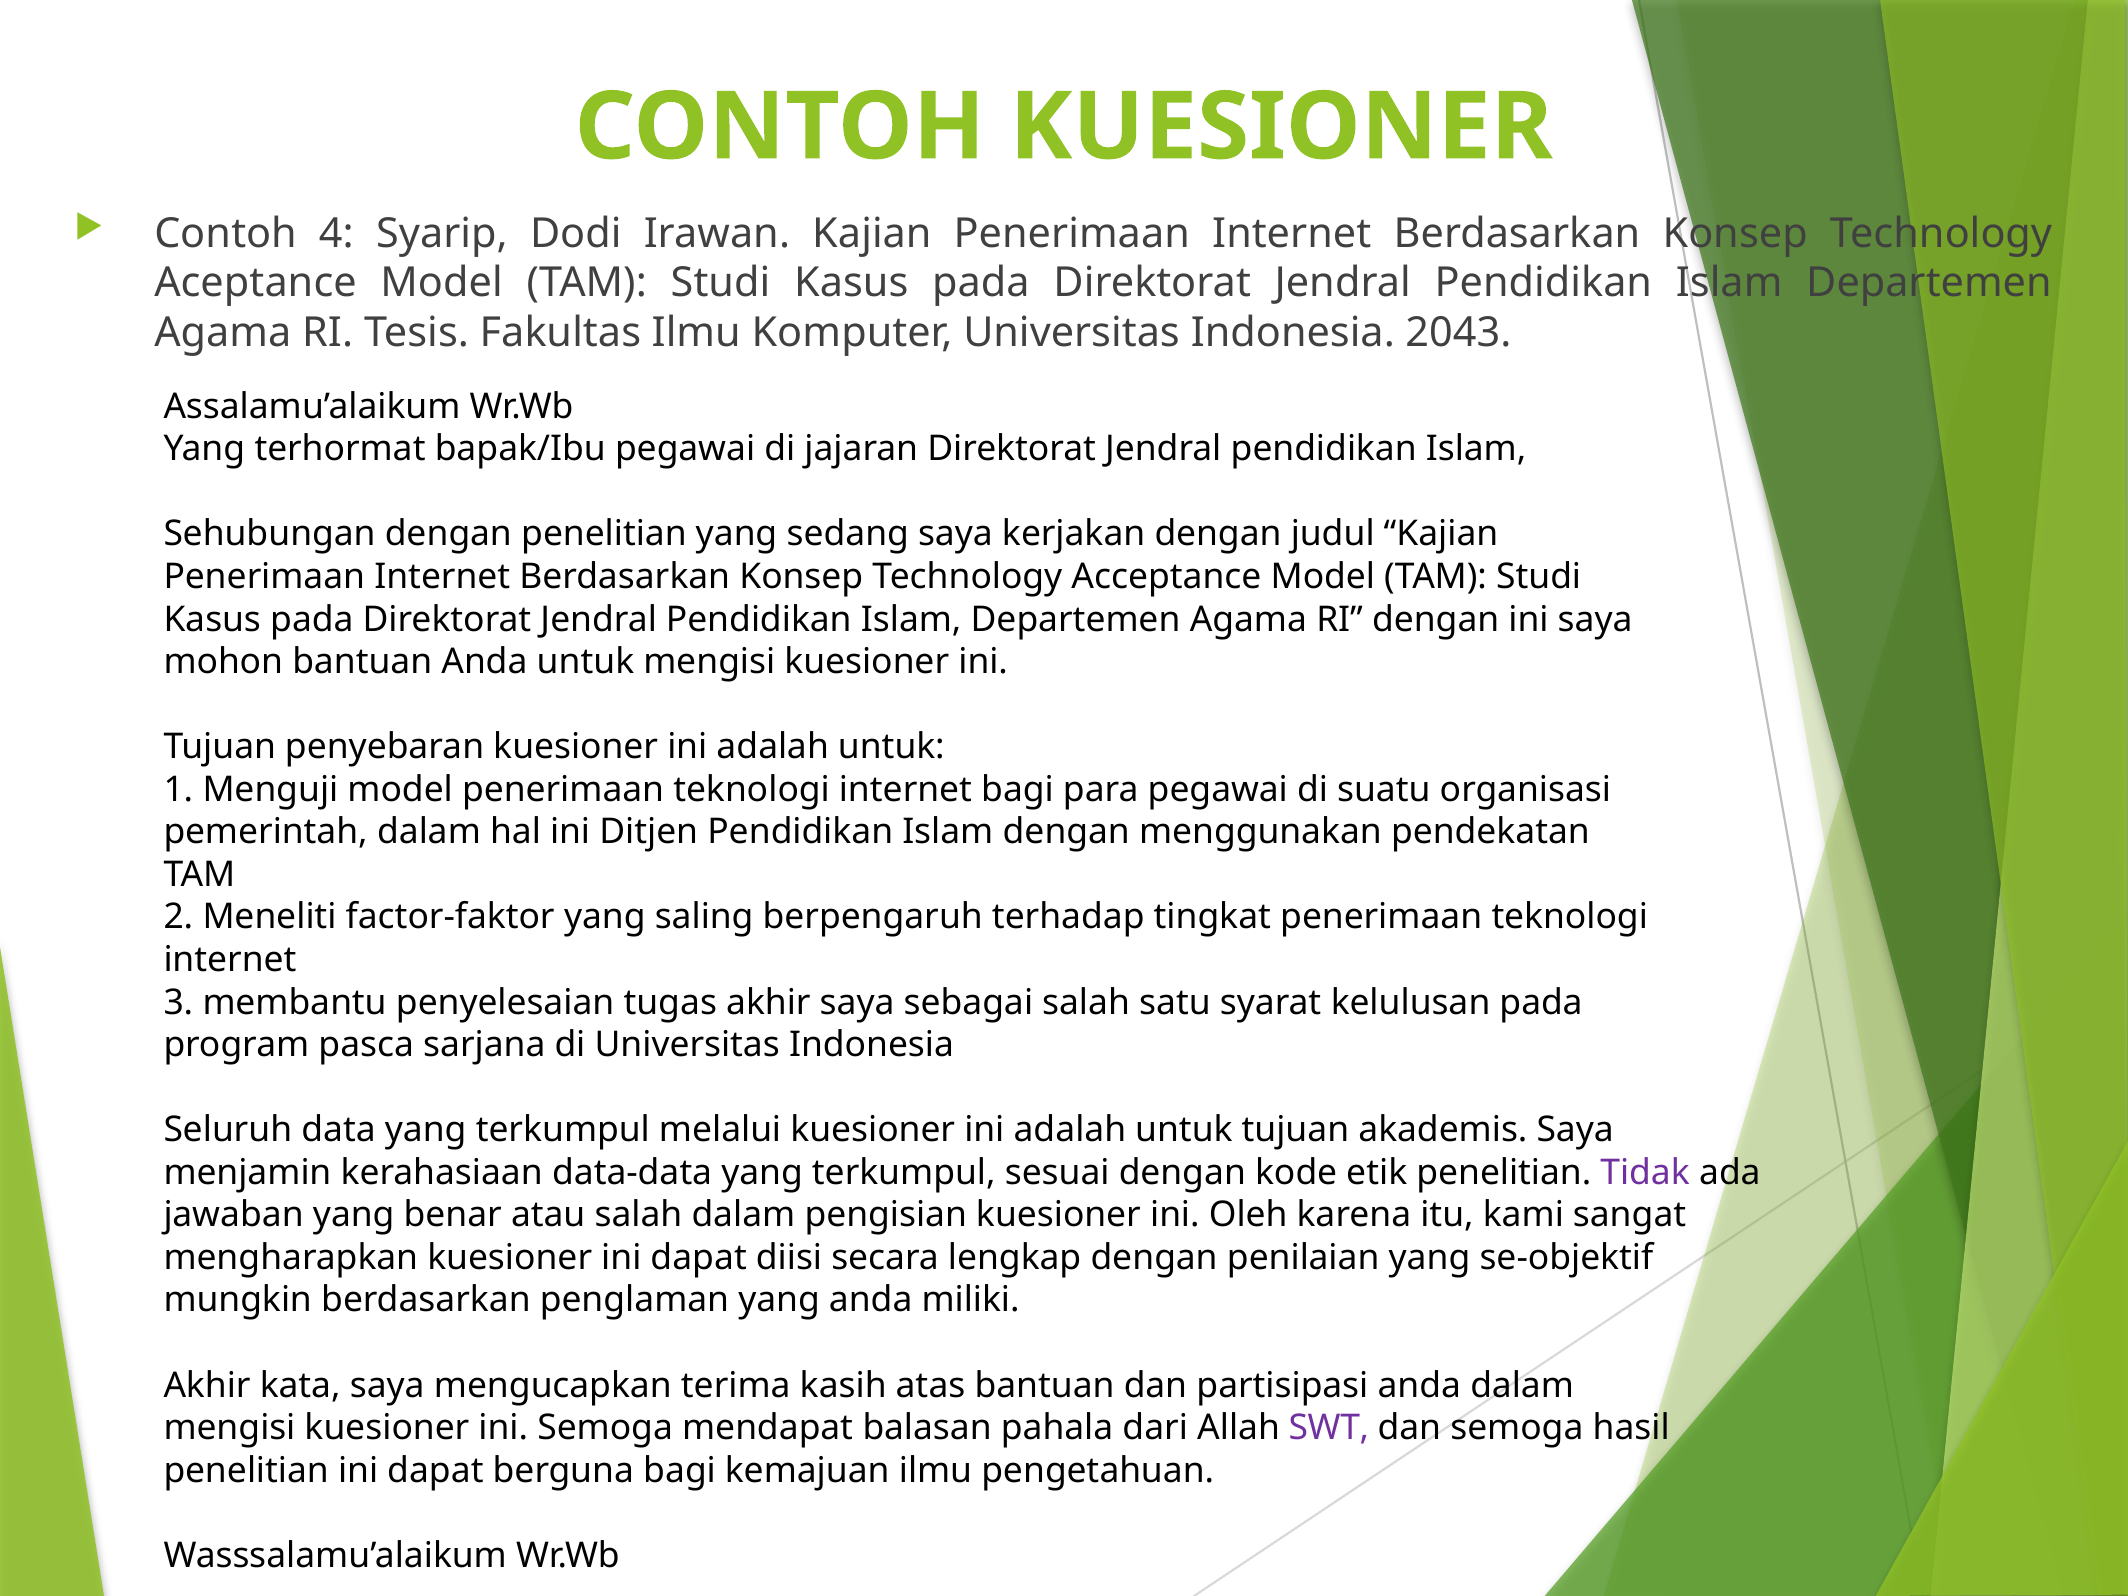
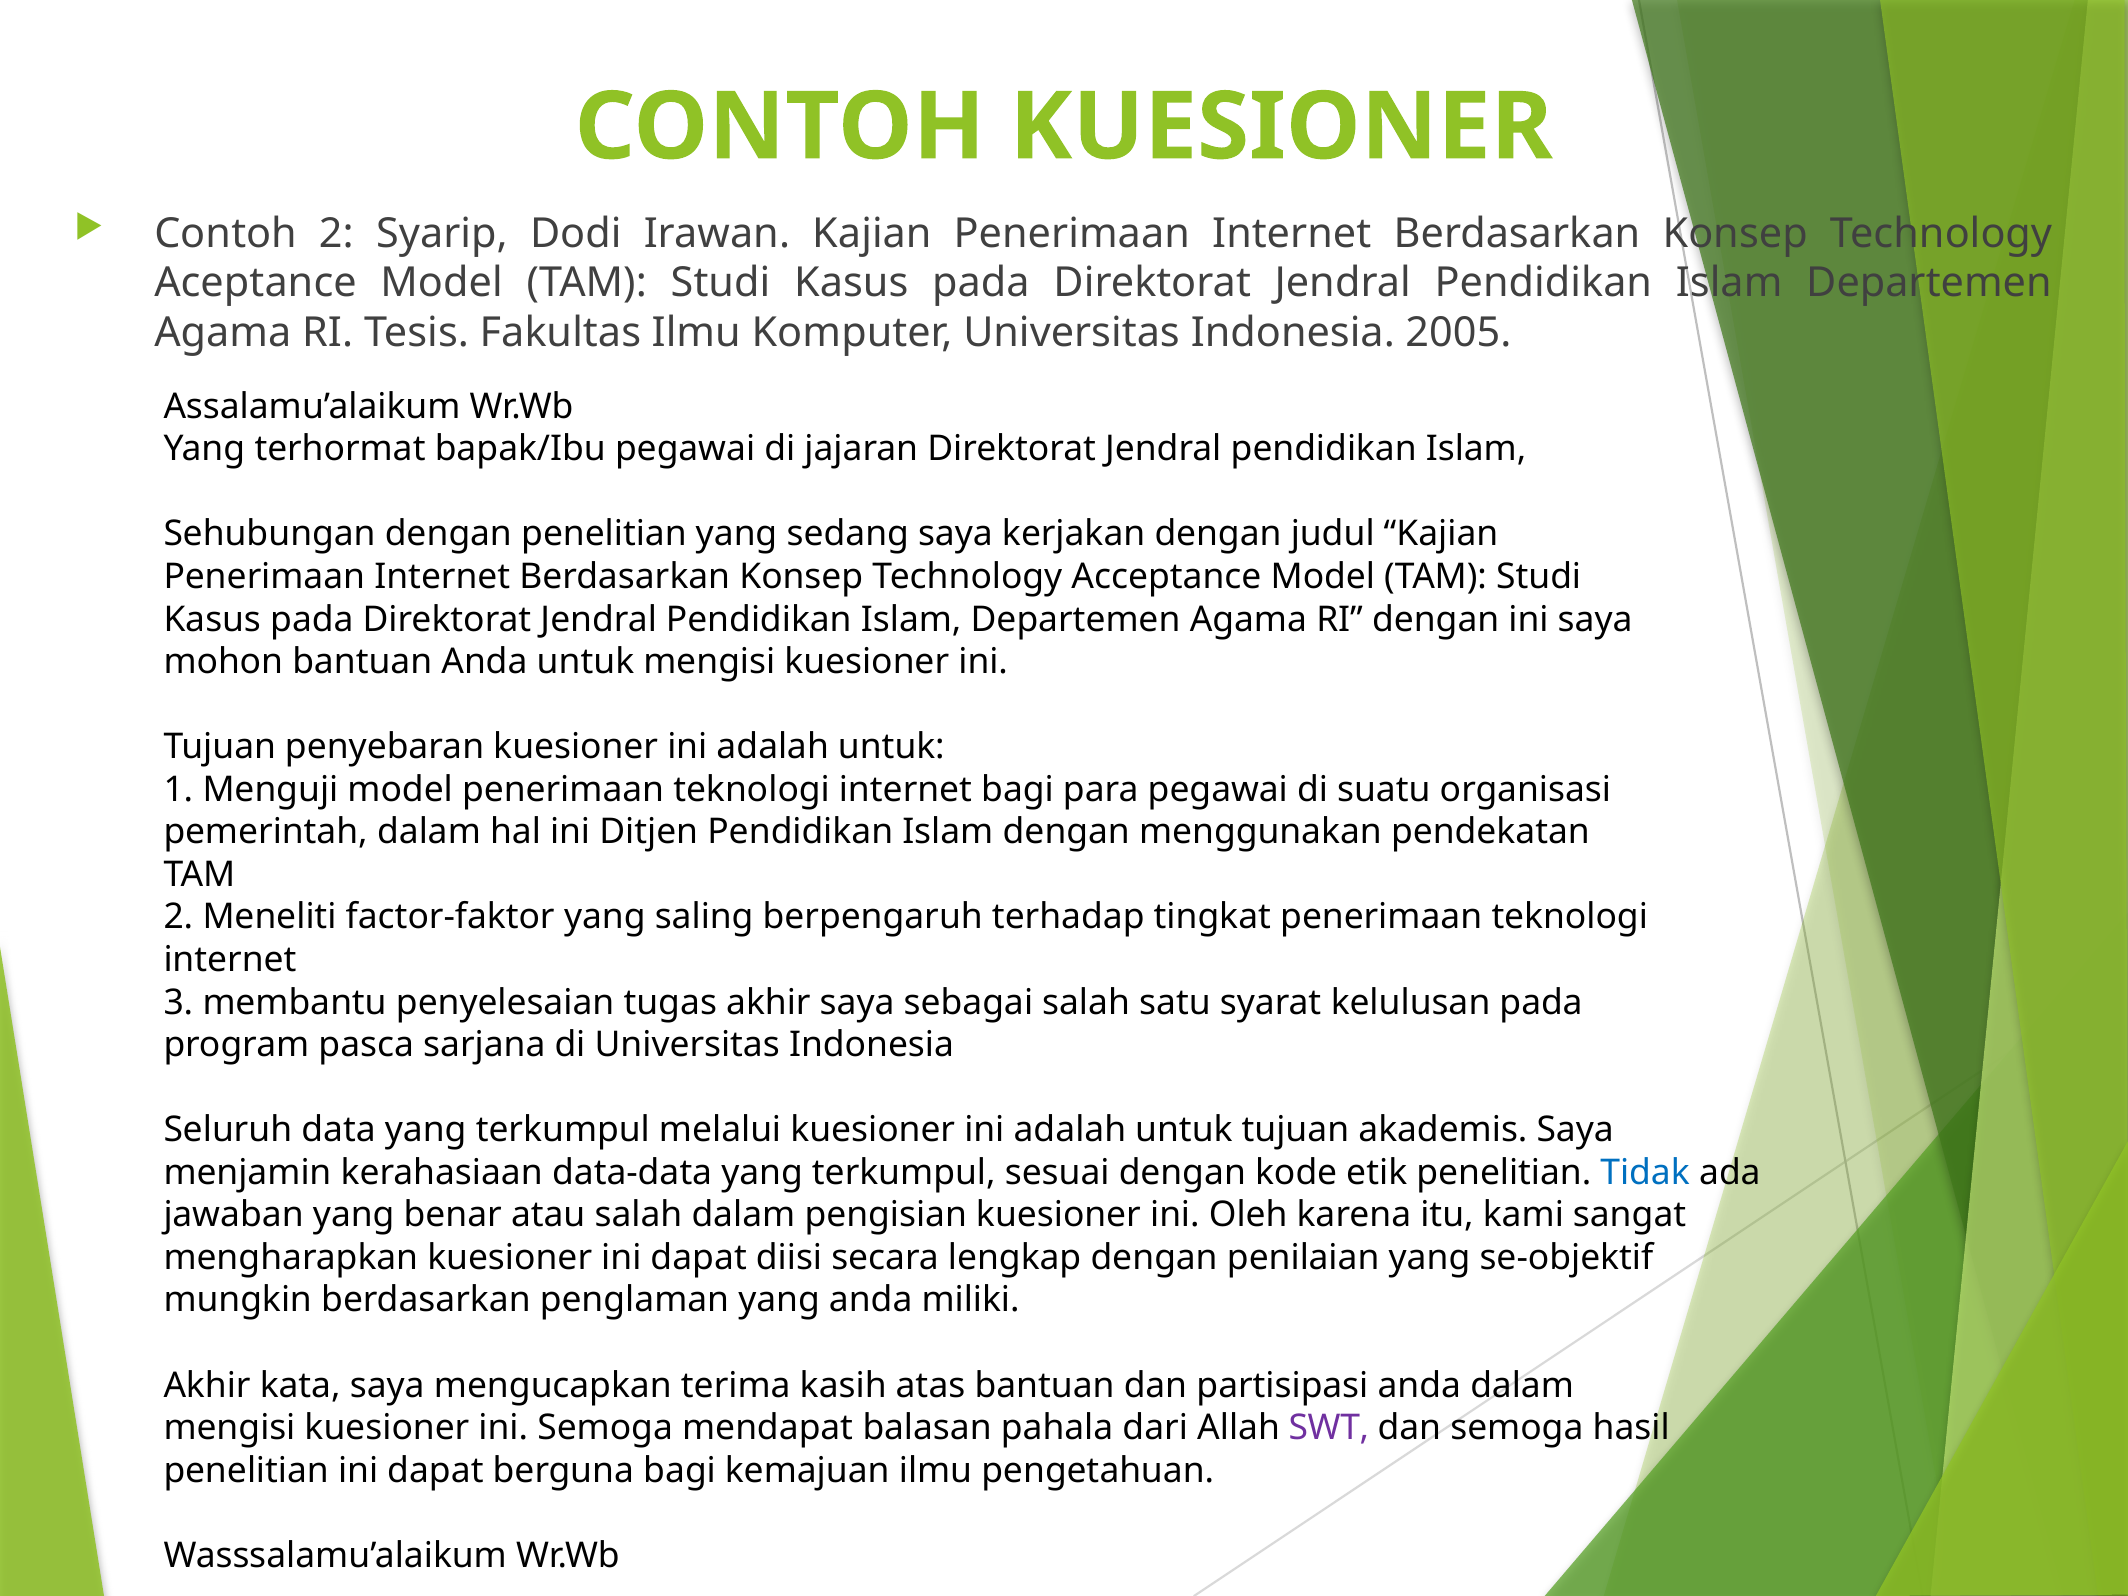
Contoh 4: 4 -> 2 (336, 233)
2043: 2043 -> 2005 (1458, 333)
Tidak colour: purple -> blue (1645, 1173)
